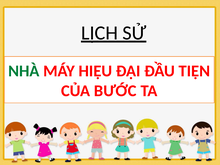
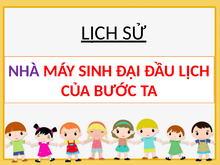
NHÀ colour: green -> purple (24, 71)
HIỆU: HIỆU -> SINH (95, 71)
ĐẦU TIỆN: TIỆN -> LỊCH (194, 71)
